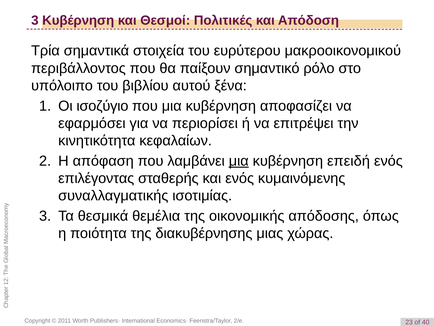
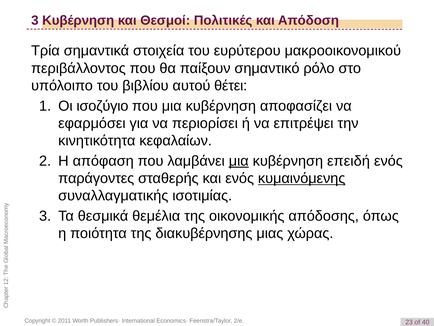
ξένα: ξένα -> θέτει (231, 85)
επιλέγοντας: επιλέγοντας -> παράγοντες (96, 178)
κυμαινόμενης underline: none -> present (302, 178)
